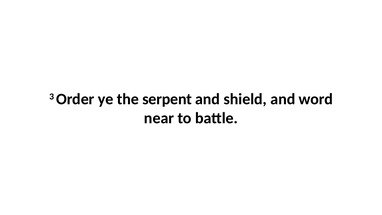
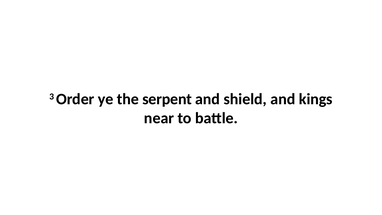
word: word -> kings (316, 99)
